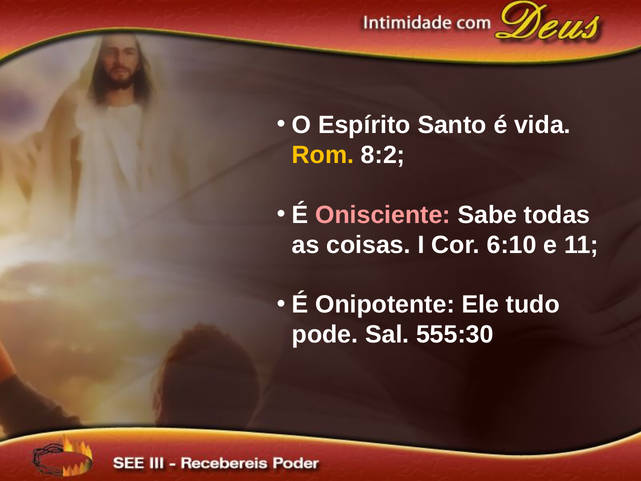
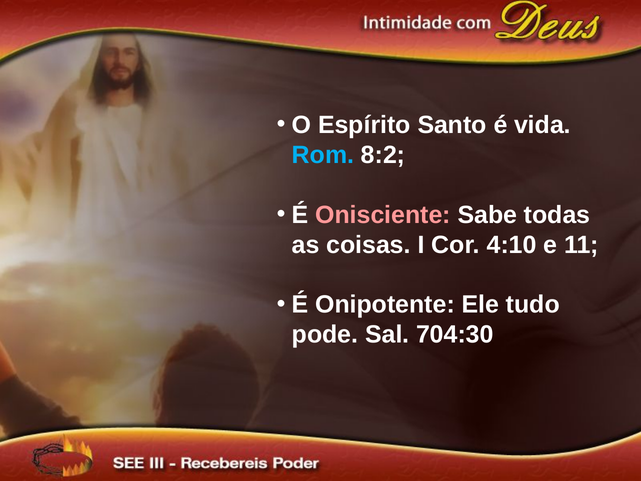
Rom colour: yellow -> light blue (323, 155)
6:10: 6:10 -> 4:10 (512, 245)
555:30: 555:30 -> 704:30 (455, 335)
